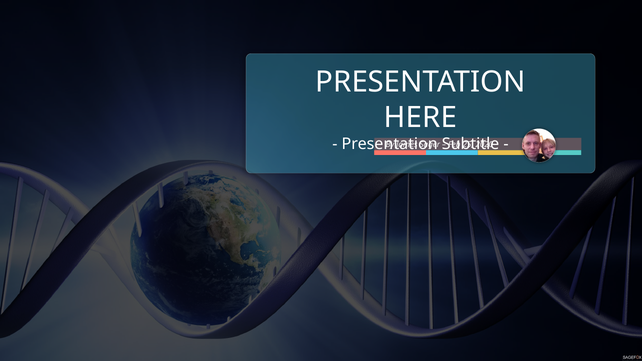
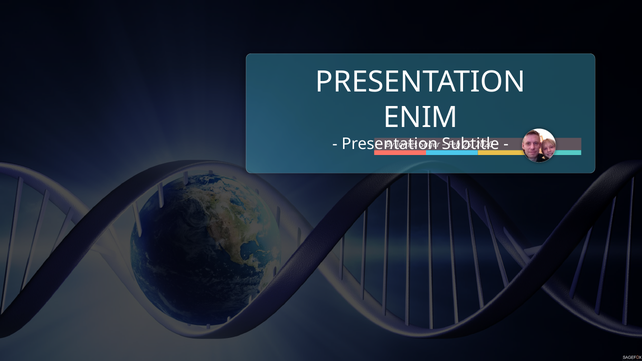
HERE: HERE -> ENIM (421, 118)
